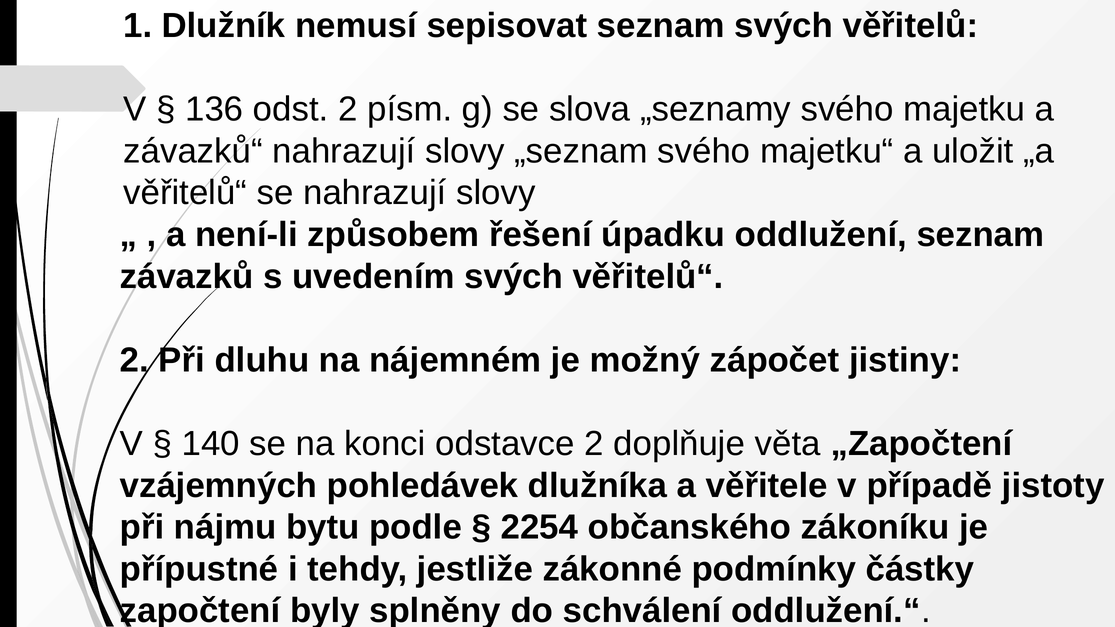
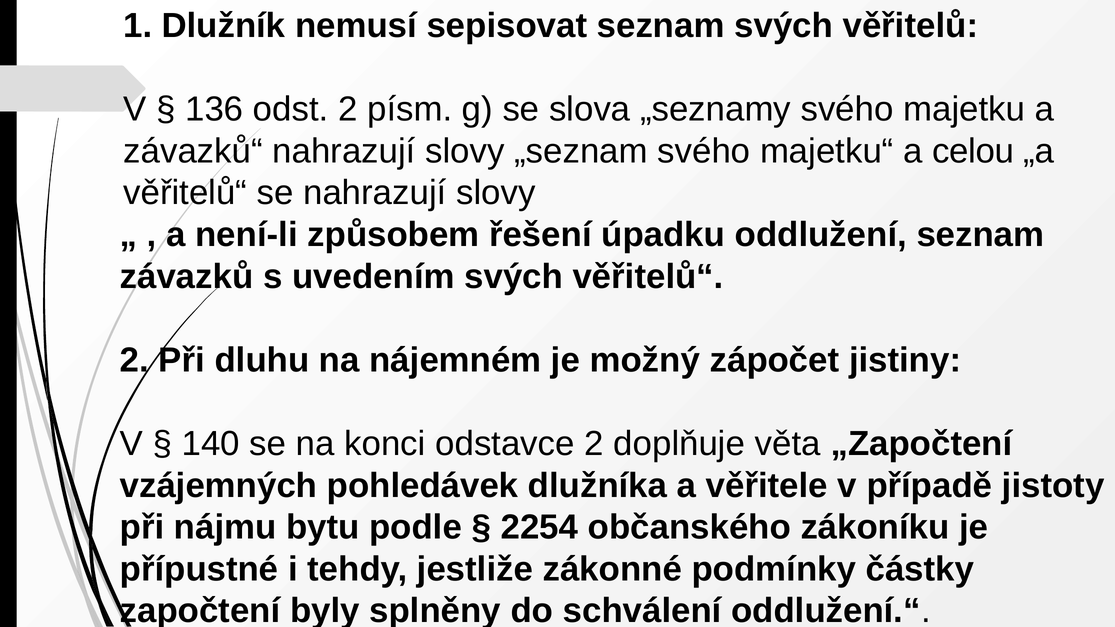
uložit: uložit -> celou (973, 151)
